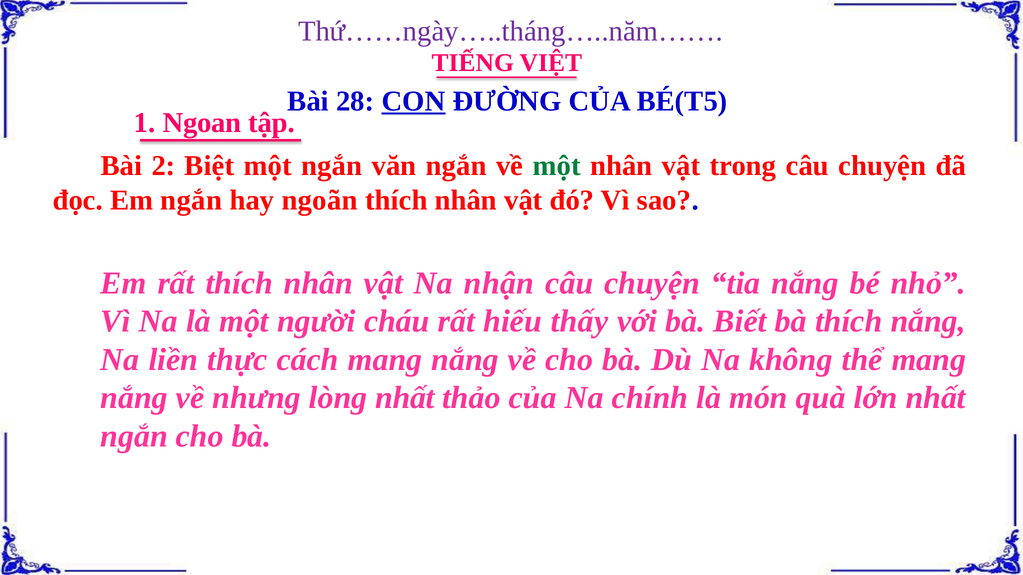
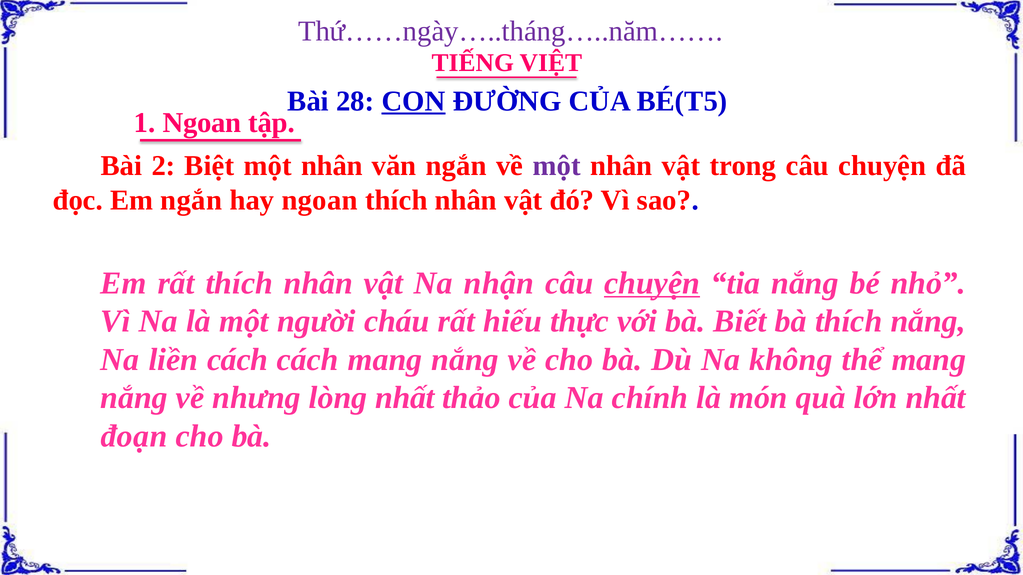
ngắn: ngắn -> nhân (332, 166)
một colour: green -> purple (557, 166)
hay ngoãn: ngoãn -> ngoan (320, 200)
chuyện underline: none -> present (652, 283)
thấy: thấy -> thực (580, 321)
liền thực: thực -> cách (238, 359)
ngắn: ngắn -> đoạn (134, 436)
